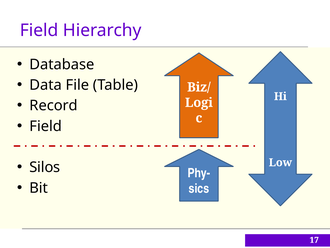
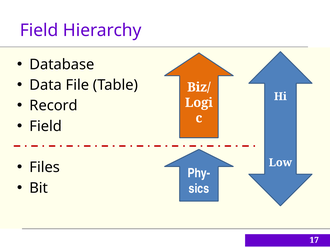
Silos: Silos -> Files (45, 167)
